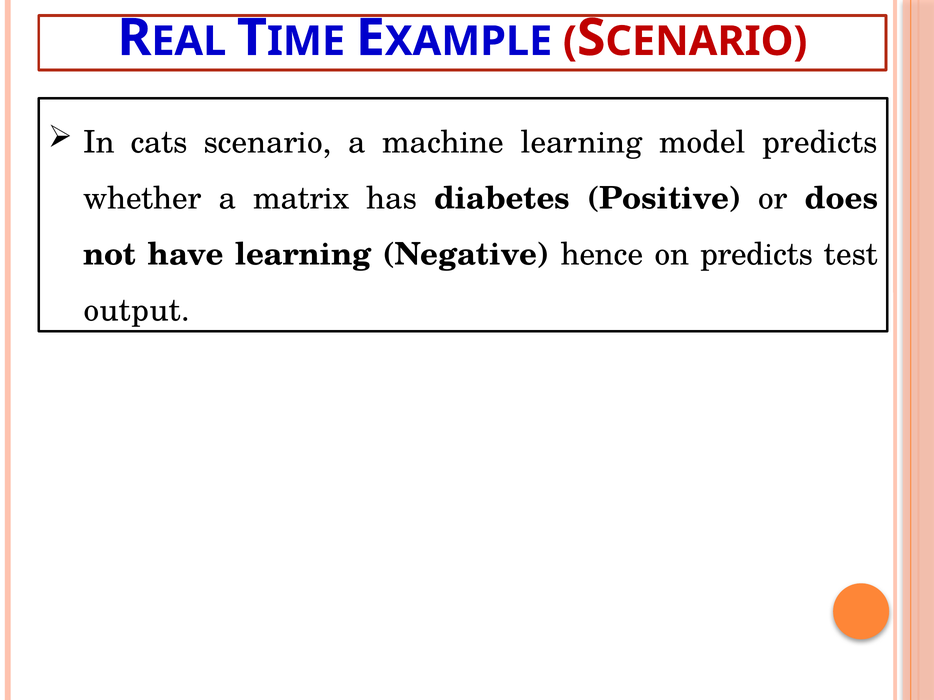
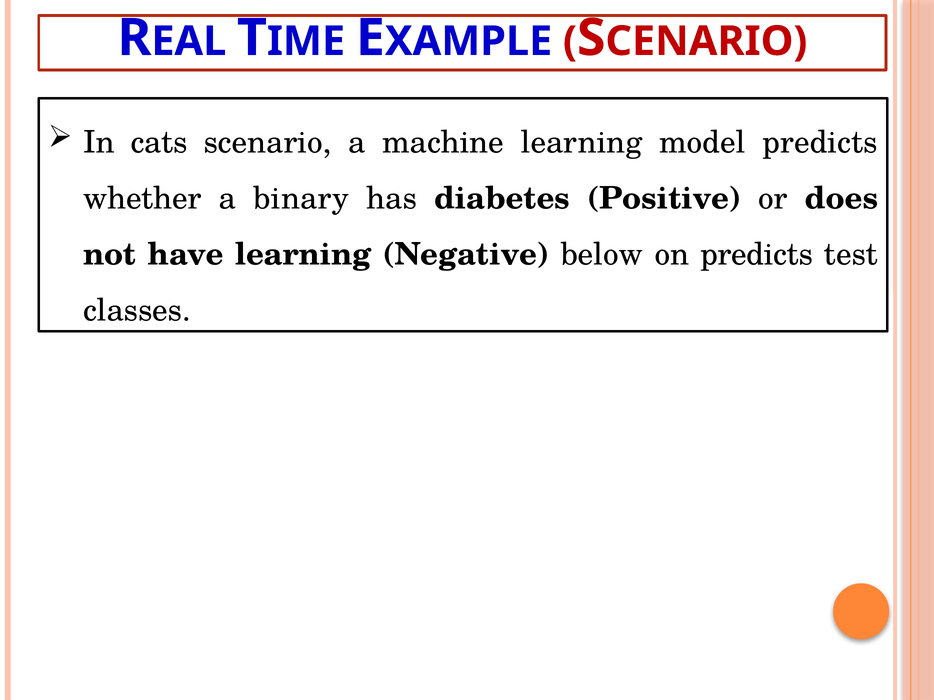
matrix: matrix -> binary (301, 198)
hence: hence -> below (602, 254)
output: output -> classes (137, 310)
